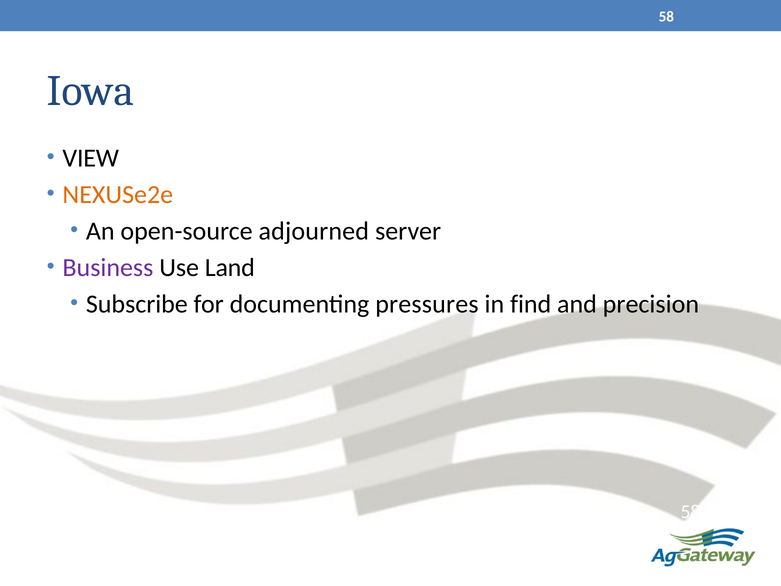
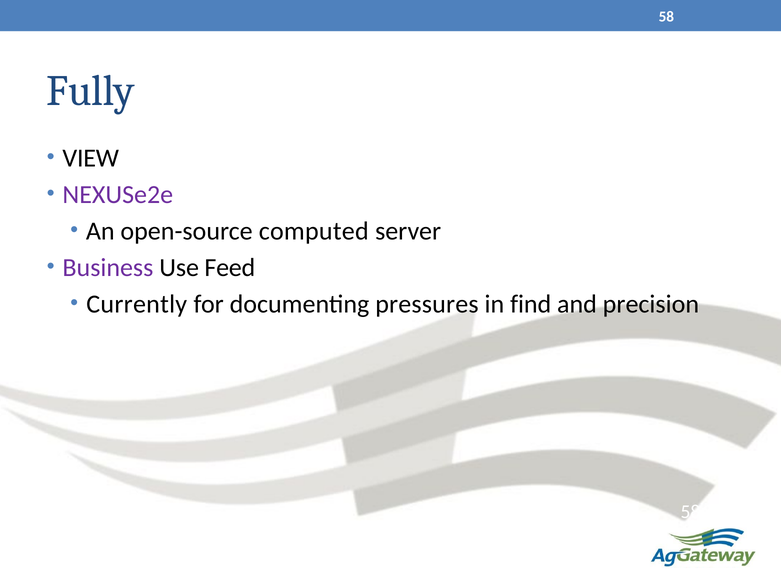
Iowa: Iowa -> Fully (91, 91)
NEXUSe2e colour: orange -> purple (118, 194)
adjourned: adjourned -> computed (314, 231)
Land: Land -> Feed (230, 267)
Subscribe: Subscribe -> Currently (137, 304)
